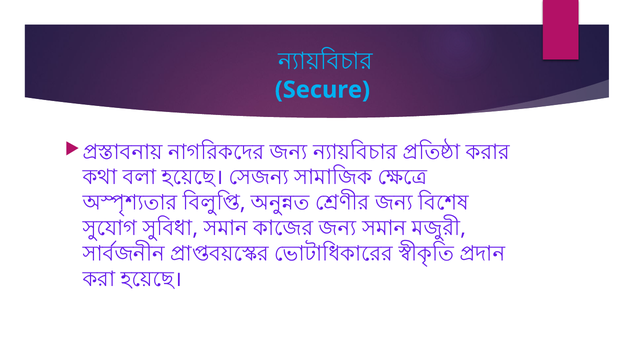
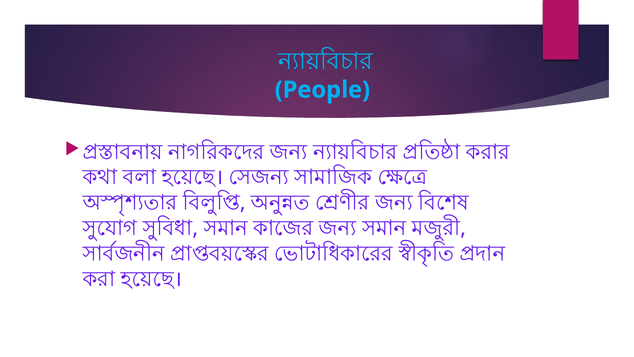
Secure: Secure -> People (322, 90)
